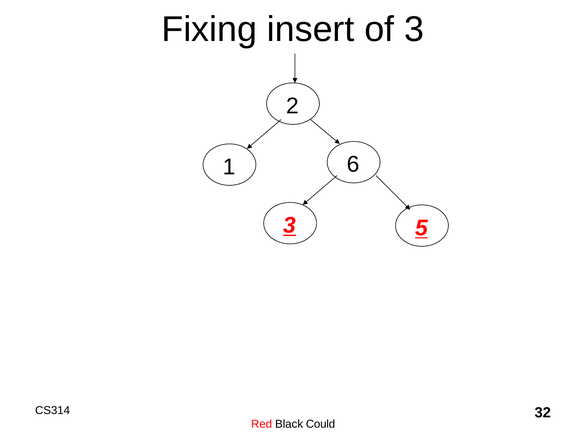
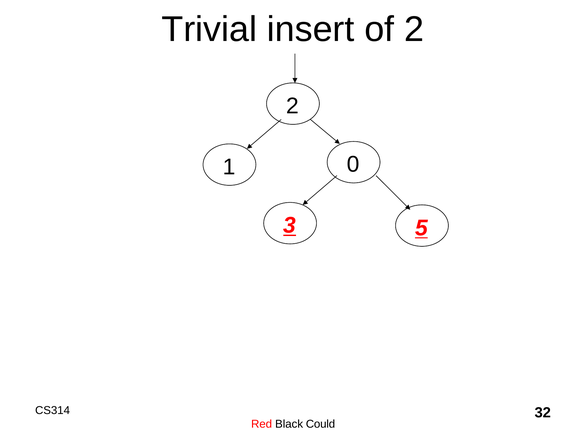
Fixing: Fixing -> Trivial (209, 29)
of 3: 3 -> 2 (414, 29)
6: 6 -> 0 (353, 165)
